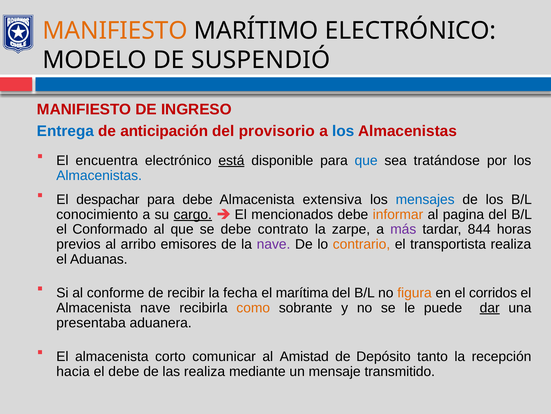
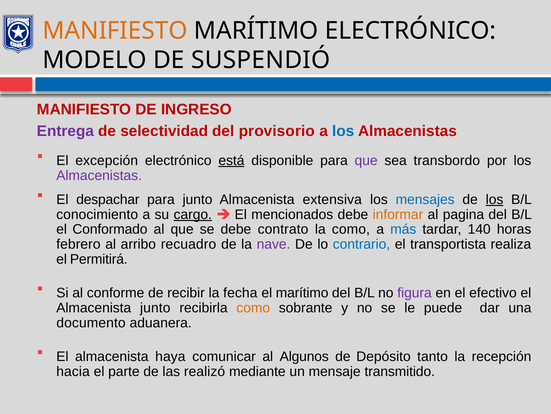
Entrega colour: blue -> purple (65, 131)
anticipación: anticipación -> selectividad (164, 131)
encuentra: encuentra -> excepción (107, 160)
que colour: blue -> purple (366, 160)
tratándose: tratándose -> transbordo (447, 160)
Almacenistas colour: blue -> purple (99, 175)
para debe: debe -> junto (198, 199)
los underline: none -> present (495, 199)
la zarpe: zarpe -> como (351, 229)
más colour: purple -> blue (403, 229)
844: 844 -> 140 (479, 229)
previos: previos -> febrero (78, 244)
emisores: emisores -> recuadro (189, 244)
contrario colour: orange -> blue (362, 244)
Aduanas: Aduanas -> Permitirá (99, 259)
el marítima: marítima -> marítimo (302, 292)
figura colour: orange -> purple (415, 292)
corridos: corridos -> efectivo (493, 292)
Almacenista nave: nave -> junto (155, 307)
dar underline: present -> none (490, 307)
presentaba: presentaba -> documento (91, 322)
corto: corto -> haya (170, 356)
Amistad: Amistad -> Algunos (304, 356)
el debe: debe -> parte (124, 371)
las realiza: realiza -> realizó (205, 371)
